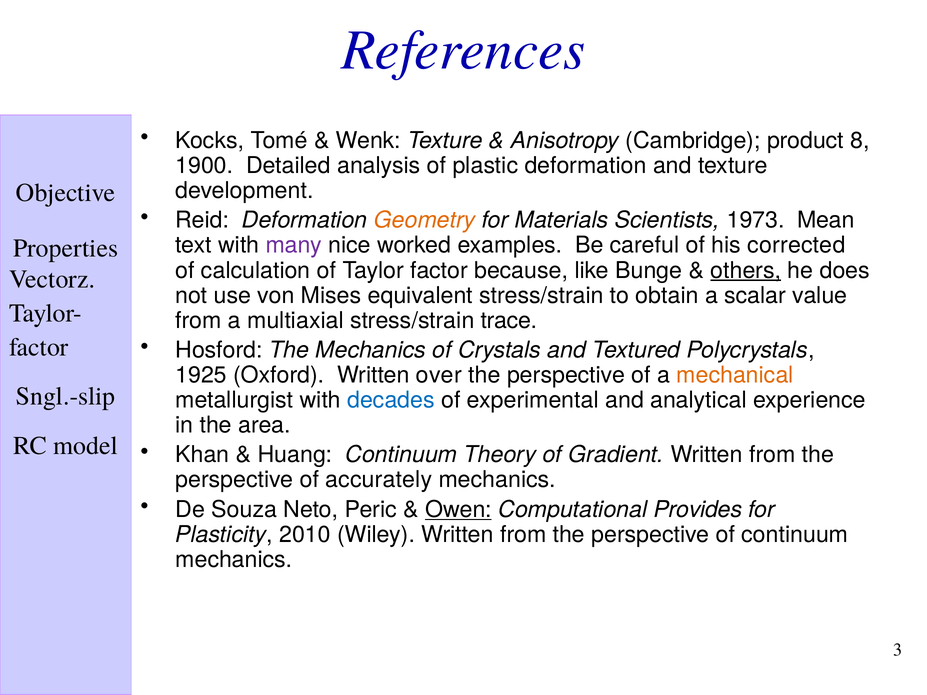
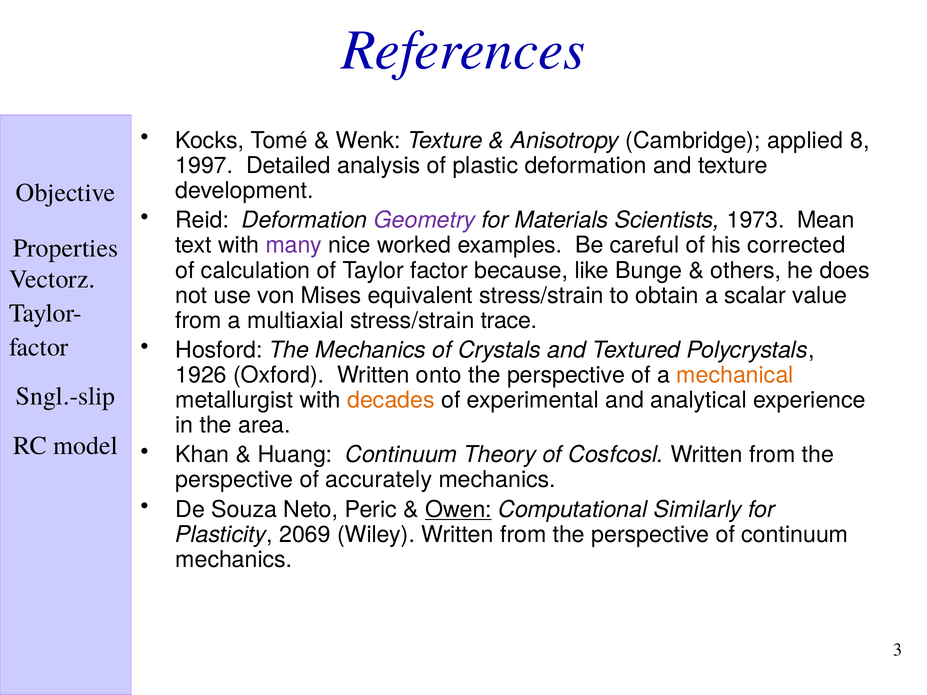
product: product -> applied (805, 141)
1900: 1900 -> 1997 (204, 166)
Geometry colour: orange -> purple (425, 220)
others underline: present -> none (746, 270)
1925: 1925 -> 1926 (201, 375)
over: over -> onto (439, 375)
decades colour: blue -> orange (391, 400)
Gradient: Gradient -> Cosfcosl (616, 455)
Provides: Provides -> Similarly (698, 510)
2010: 2010 -> 2069 (305, 535)
